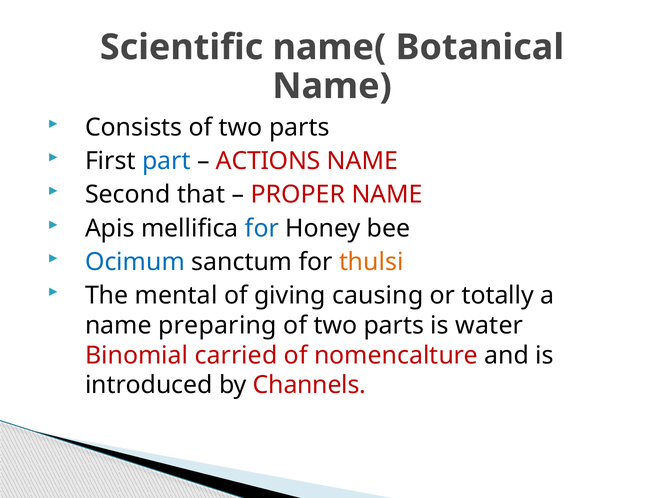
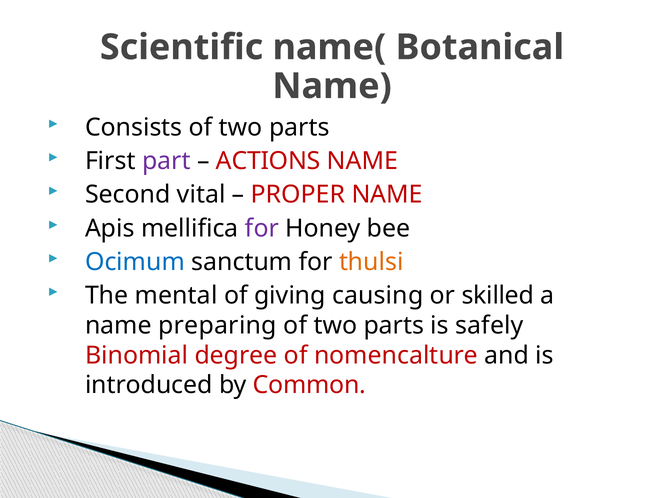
part colour: blue -> purple (166, 161)
that: that -> vital (201, 195)
for colour: blue -> purple (262, 228)
totally: totally -> skilled (498, 295)
water: water -> safely (489, 325)
carried: carried -> degree (236, 355)
Channels: Channels -> Common (309, 385)
